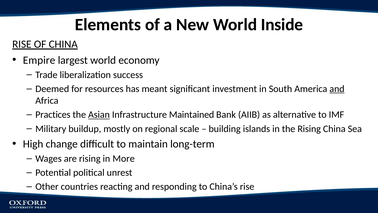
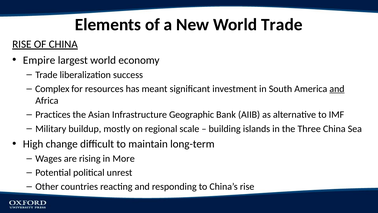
World Inside: Inside -> Trade (282, 25)
Deemed: Deemed -> Complex (52, 89)
Asian underline: present -> none (99, 115)
Maintained: Maintained -> Geographic (192, 115)
the Rising: Rising -> Three (309, 129)
